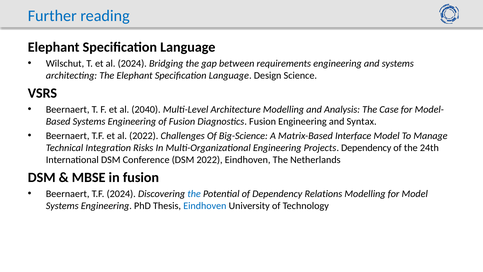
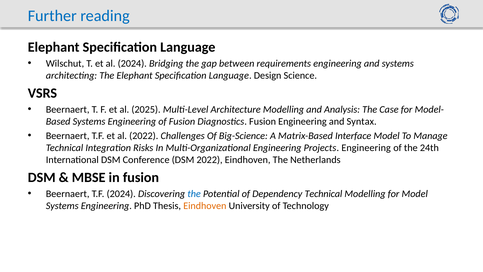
2040: 2040 -> 2025 (146, 109)
Projects Dependency: Dependency -> Engineering (366, 148)
Dependency Relations: Relations -> Technical (323, 194)
Eindhoven colour: blue -> orange (205, 206)
